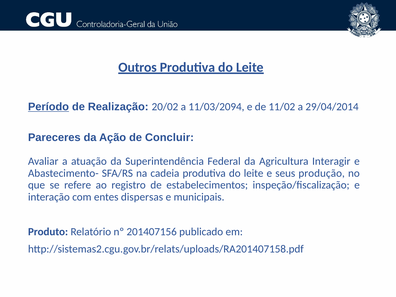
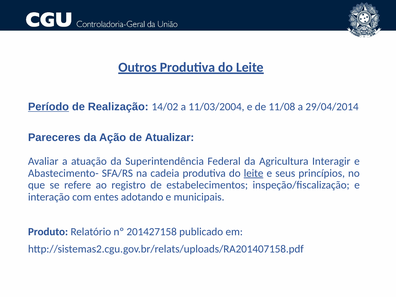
20/02: 20/02 -> 14/02 (165, 107)
11/03/2094: 11/03/2094 -> 11/03/2004 (216, 107)
11/02: 11/02 -> 11/08 (282, 107)
Concluir: Concluir -> Atualizar (170, 138)
leite underline: none -> present (254, 173)
produção: produção -> princípios (322, 173)
dispersas: dispersas -> adotando (142, 197)
201407156: 201407156 -> 201427158 (152, 232)
